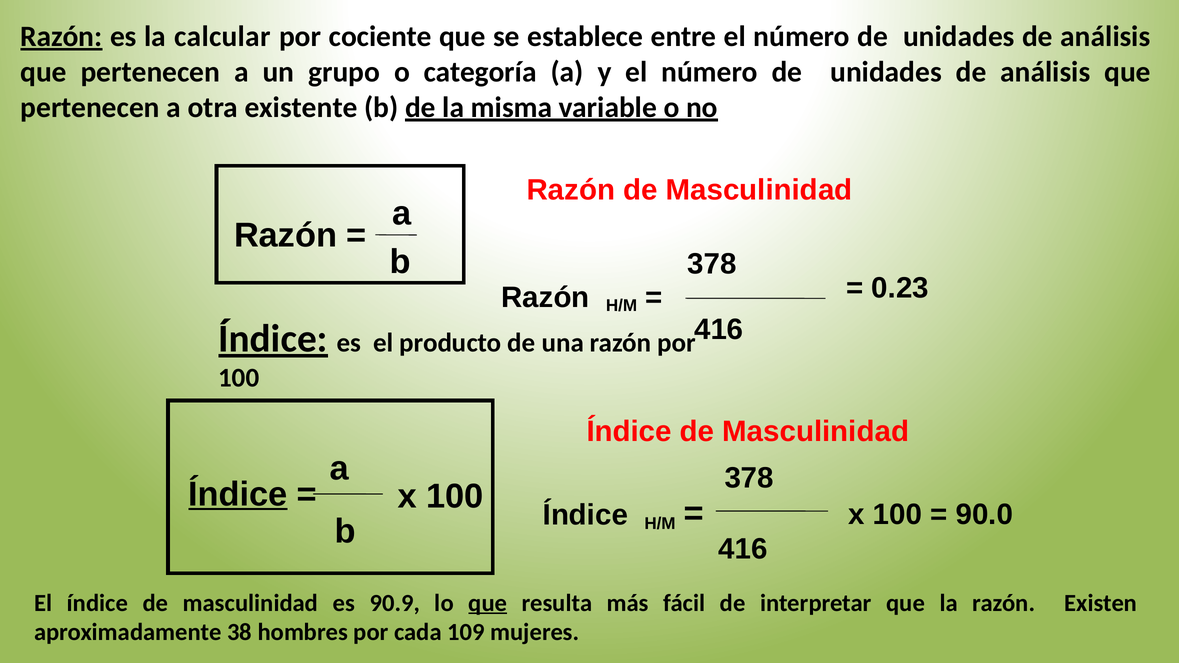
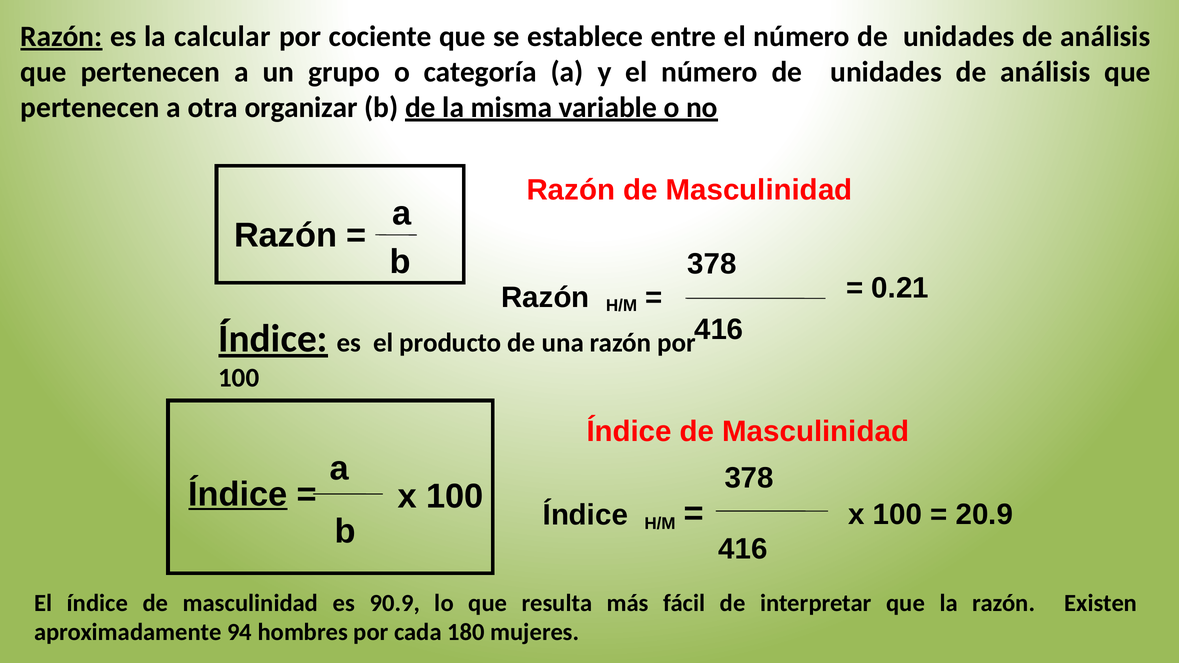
existente: existente -> organizar (301, 107)
0.23: 0.23 -> 0.21 (900, 288)
90.0: 90.0 -> 20.9 (984, 515)
que underline: present -> none (488, 603)
38: 38 -> 94 (239, 633)
109: 109 -> 180 (466, 633)
